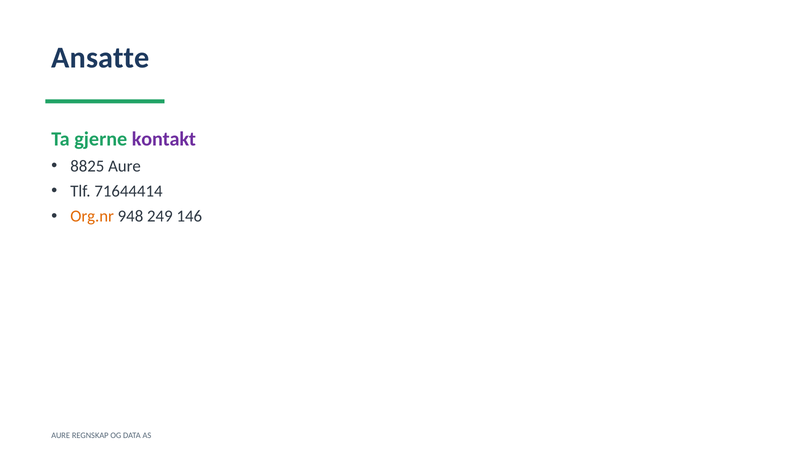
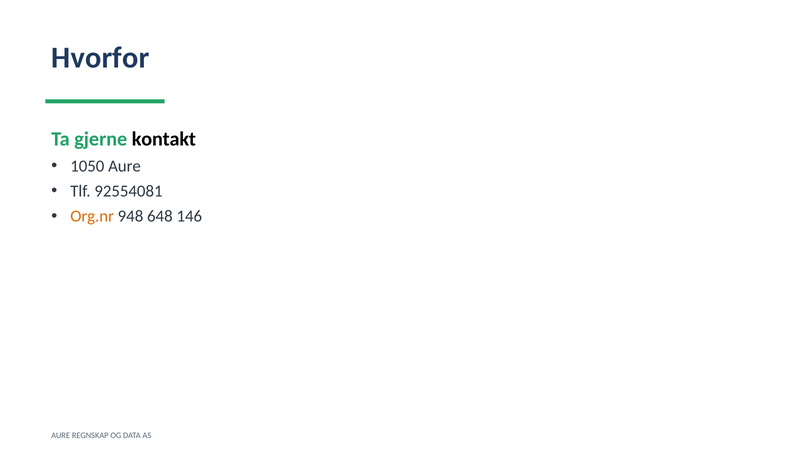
Ansatte: Ansatte -> Hvorfor (100, 58)
kontakt colour: purple -> black (164, 139)
8825: 8825 -> 1050 (87, 166)
71644414: 71644414 -> 92554081 (128, 191)
249: 249 -> 648 (160, 216)
